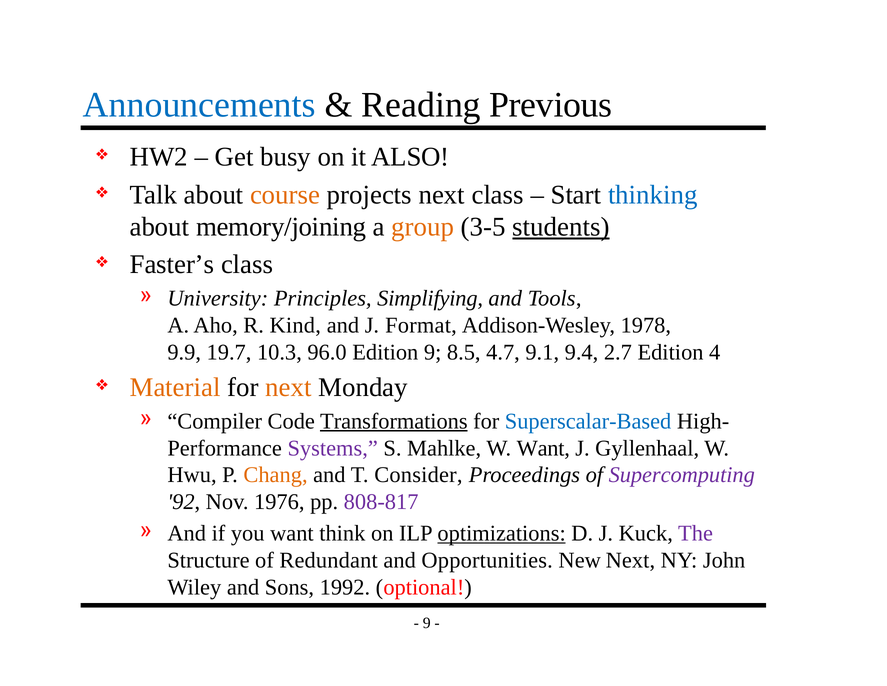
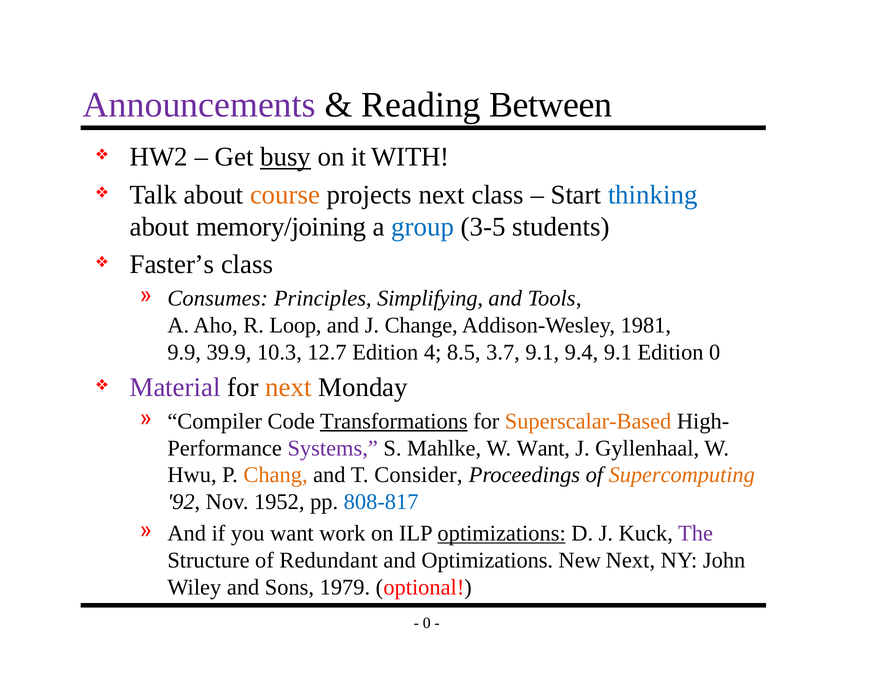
Announcements colour: blue -> purple (199, 105)
Previous: Previous -> Between (551, 105)
busy underline: none -> present (286, 157)
ALSO: ALSO -> WITH (410, 157)
group colour: orange -> blue (423, 227)
students underline: present -> none (561, 227)
University: University -> Consumes (218, 298)
Kind: Kind -> Loop (295, 325)
Format: Format -> Change (421, 325)
1978: 1978 -> 1981 (646, 325)
19.7: 19.7 -> 39.9 (229, 352)
96.0: 96.0 -> 12.7 (327, 352)
Edition 9: 9 -> 4 (433, 352)
4.7: 4.7 -> 3.7 (503, 352)
9.4 2.7: 2.7 -> 9.1 (618, 352)
Edition 4: 4 -> 0 (715, 352)
Material colour: orange -> purple (175, 387)
Superscalar-Based colour: blue -> orange (588, 421)
Supercomputing colour: purple -> orange (682, 475)
1976: 1976 -> 1952 (279, 502)
808-817 colour: purple -> blue (381, 502)
think: think -> work (342, 533)
and Opportunities: Opportunities -> Optimizations (487, 560)
1992: 1992 -> 1979 (345, 587)
9: 9 -> 0 (427, 623)
